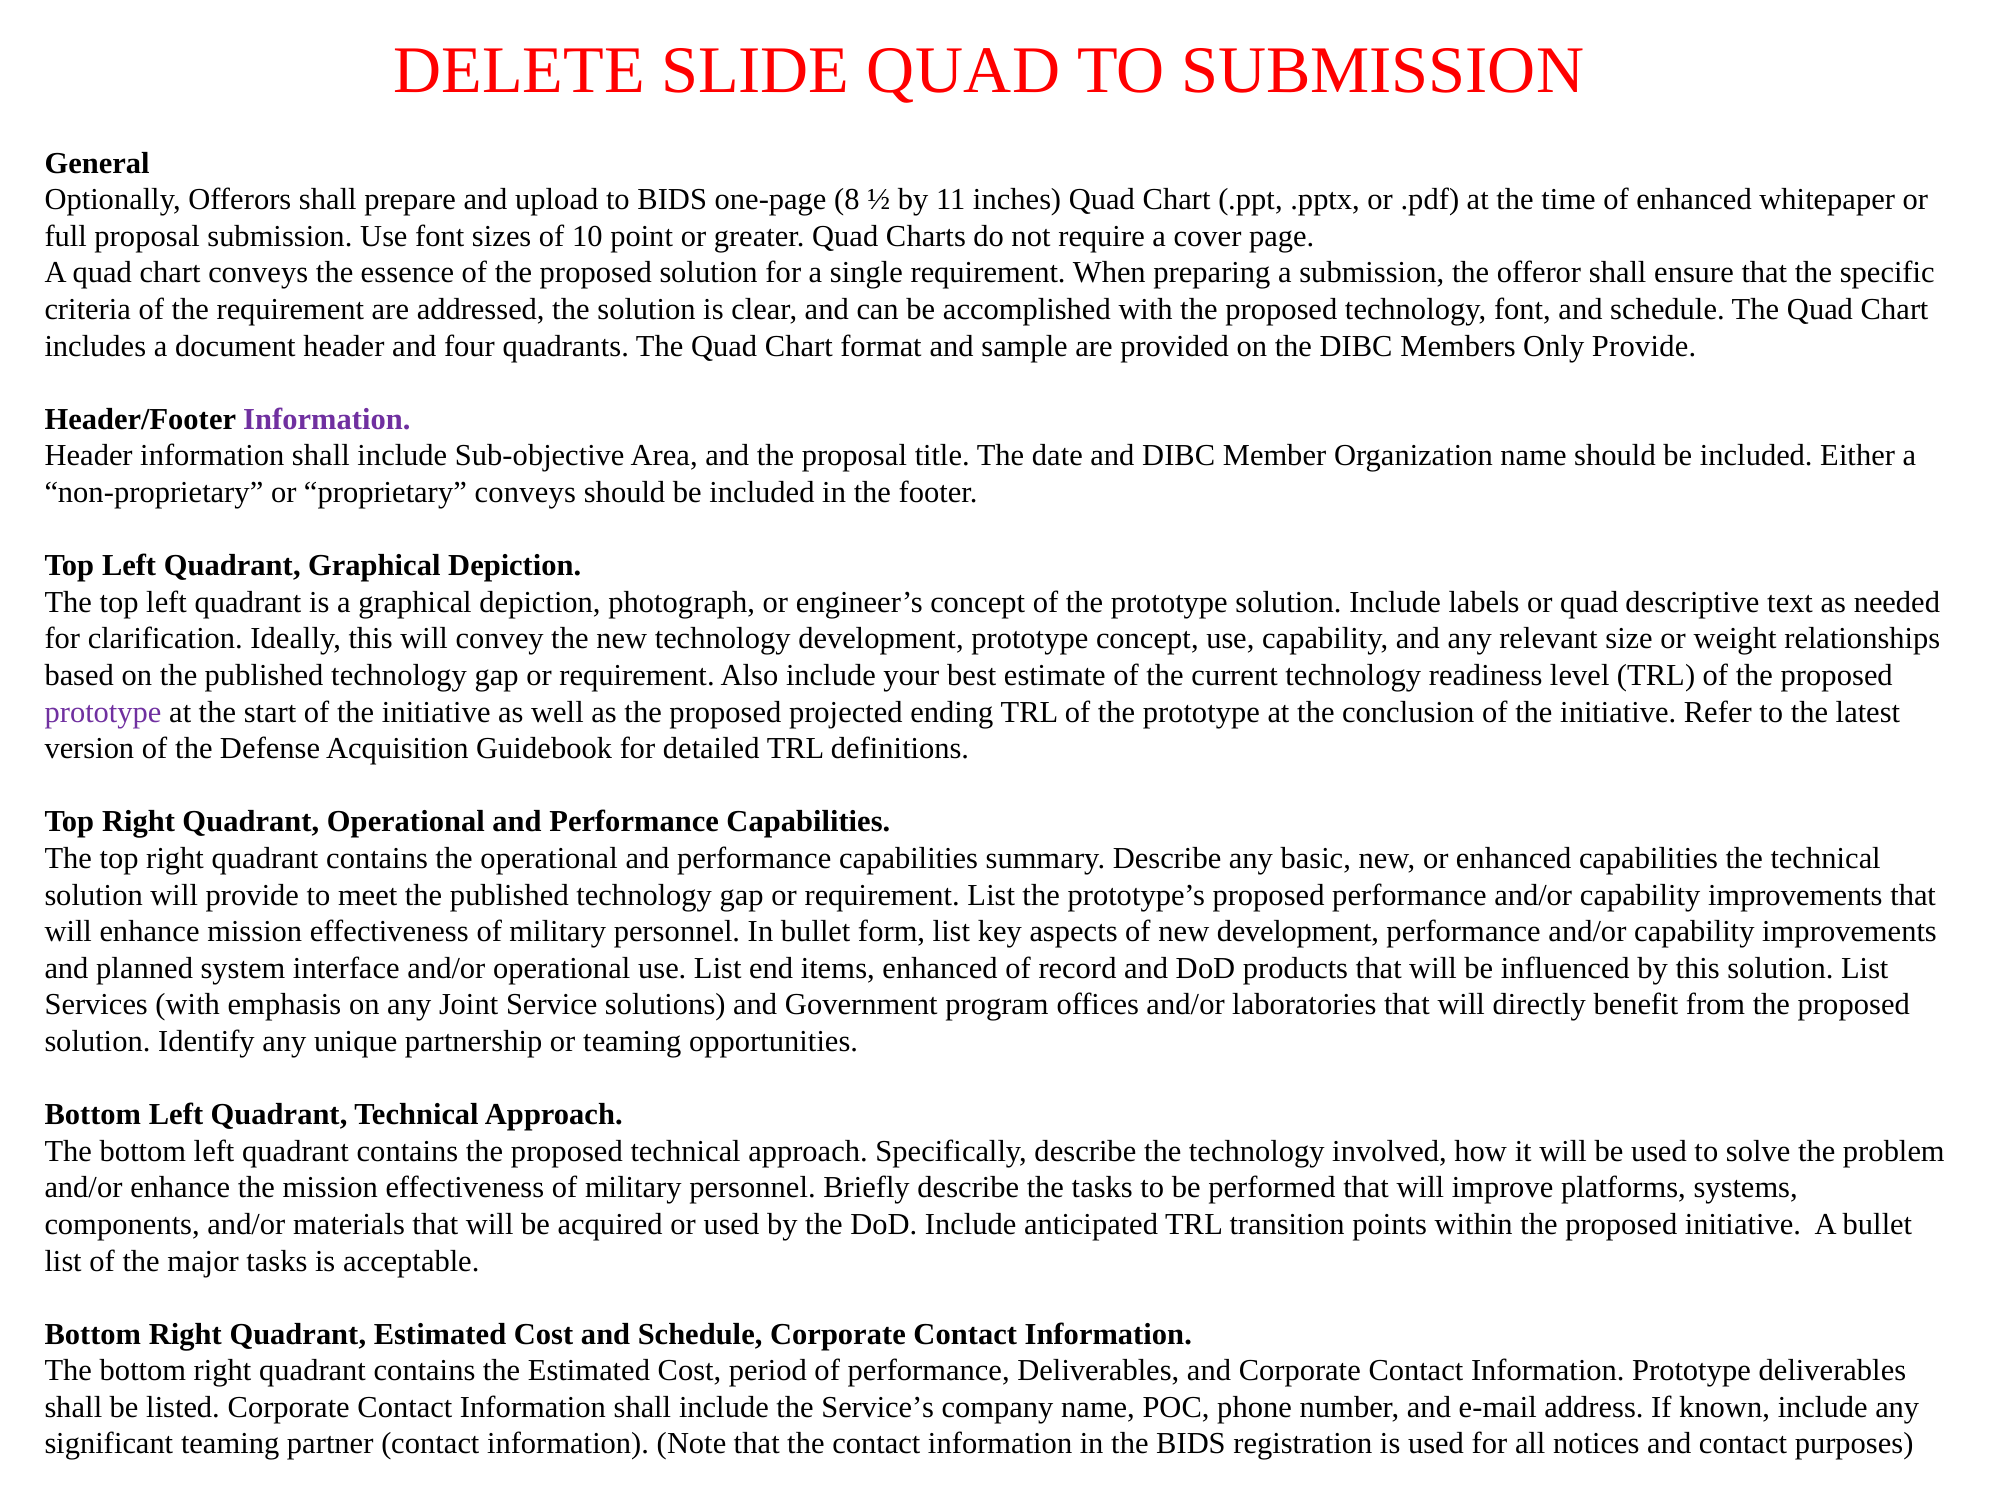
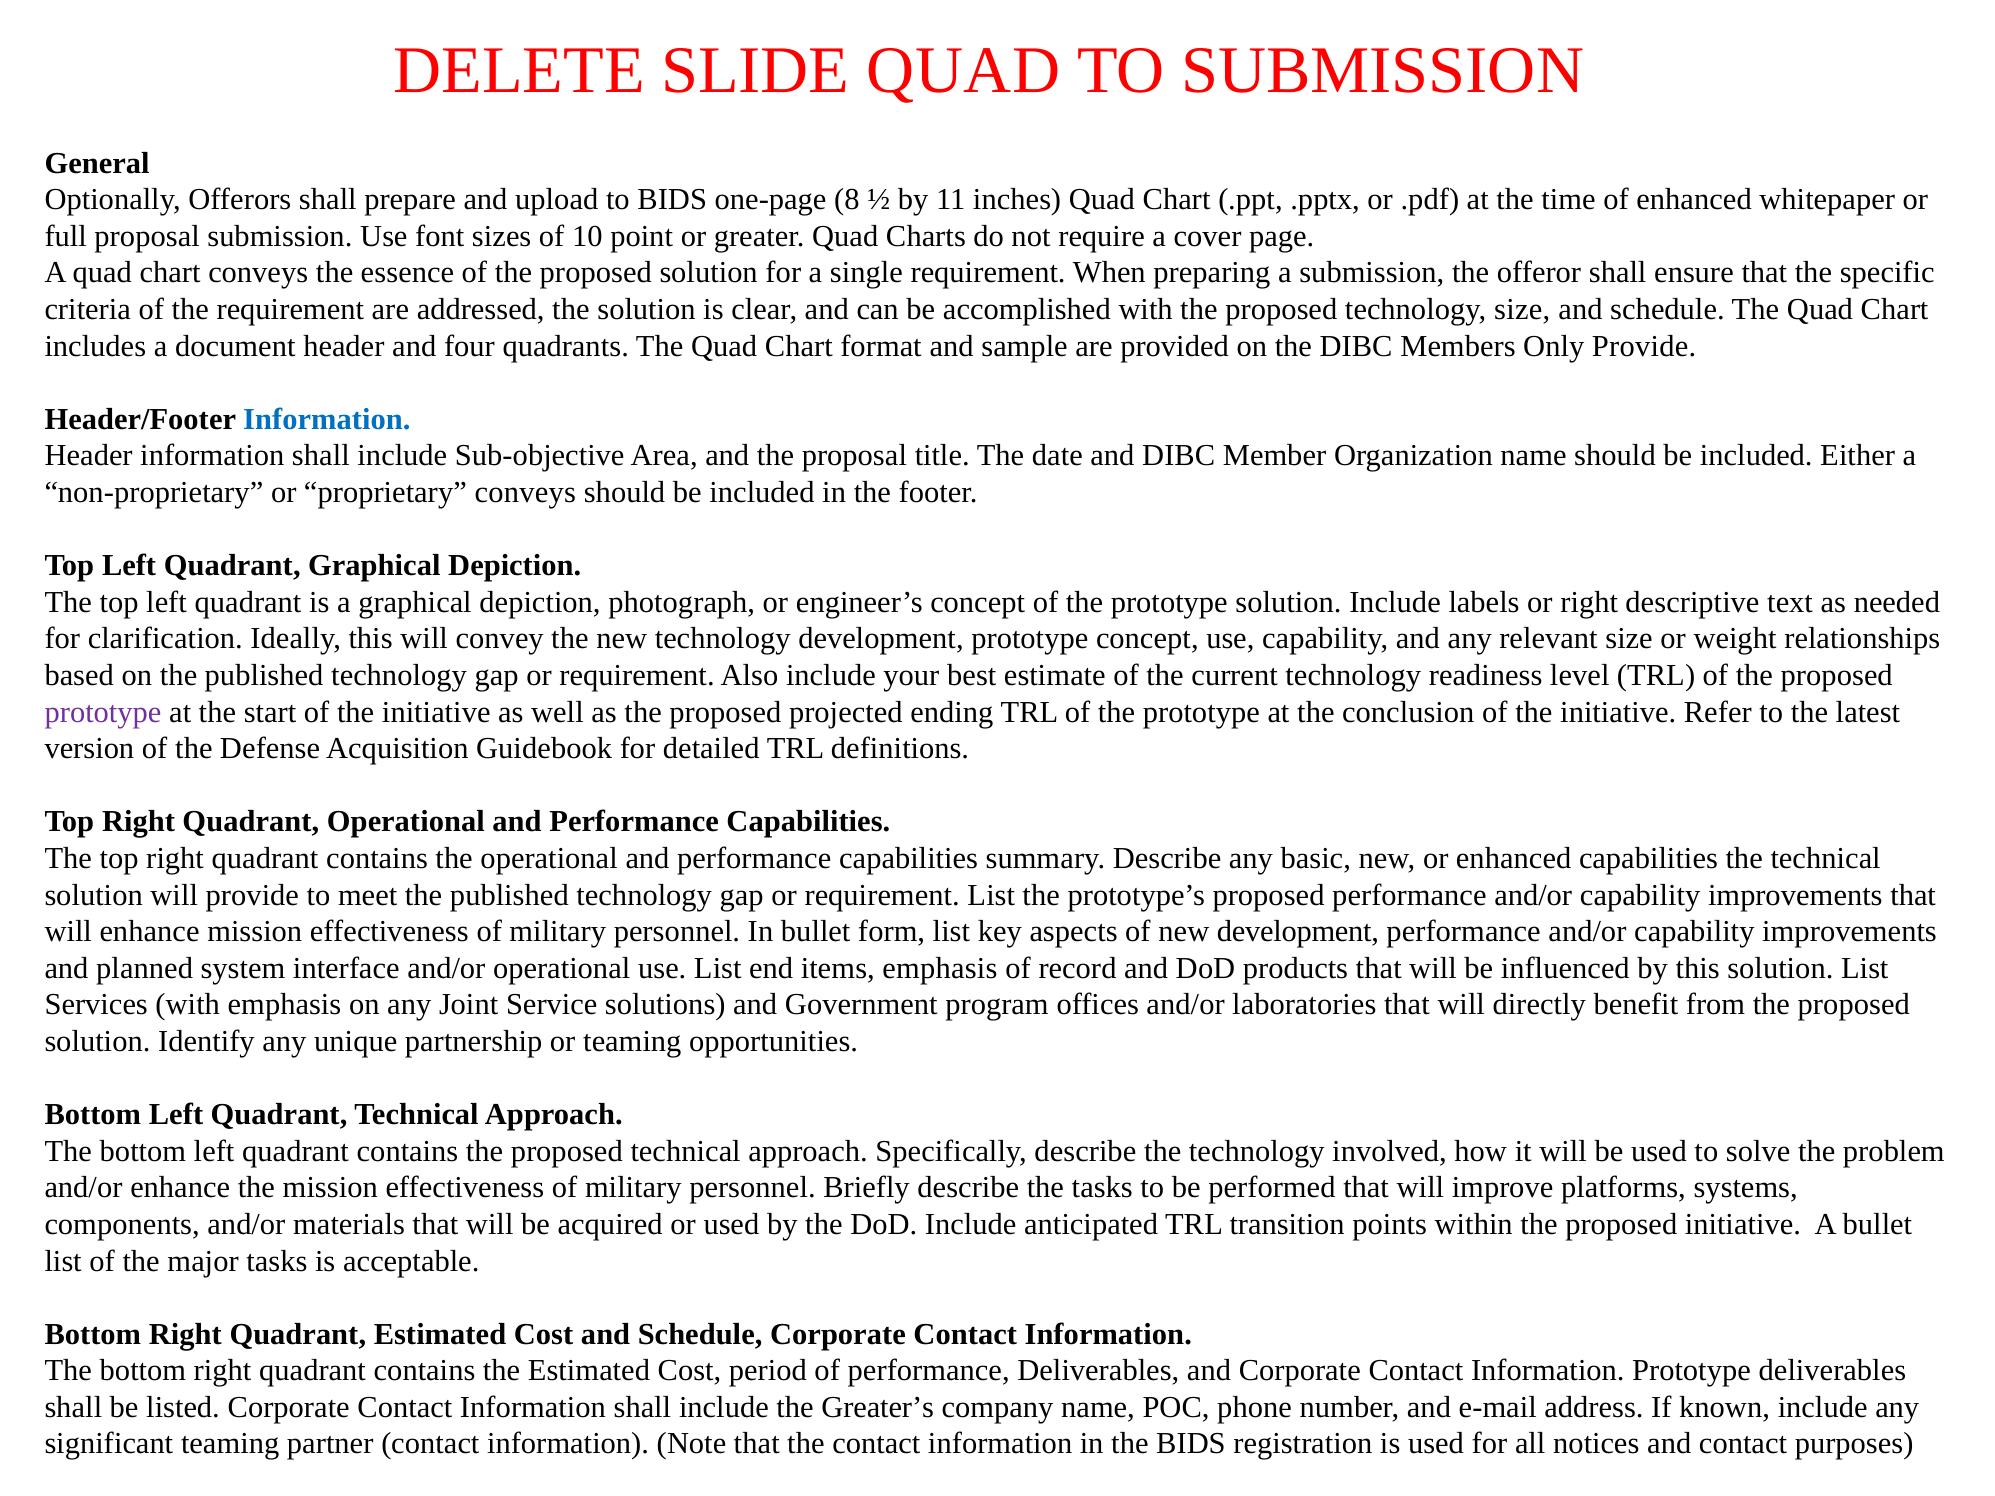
technology font: font -> size (1522, 310)
Information colour: purple -> blue (327, 419)
or quad: quad -> right (1589, 602)
items enhanced: enhanced -> emphasis (940, 968)
Service’s: Service’s -> Greater’s (878, 1408)
